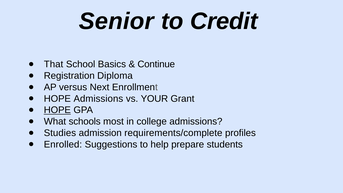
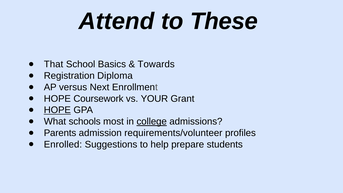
Senior: Senior -> Attend (116, 21)
Credit: Credit -> These (224, 21)
Continue: Continue -> Towards (156, 64)
HOPE Admissions: Admissions -> Coursework (98, 99)
college underline: none -> present (152, 121)
Studies: Studies -> Parents (60, 133)
requirements/complete: requirements/complete -> requirements/volunteer (173, 133)
